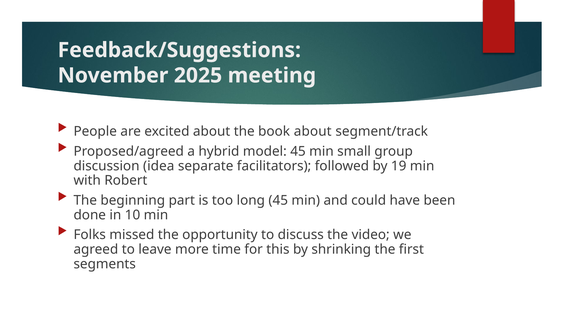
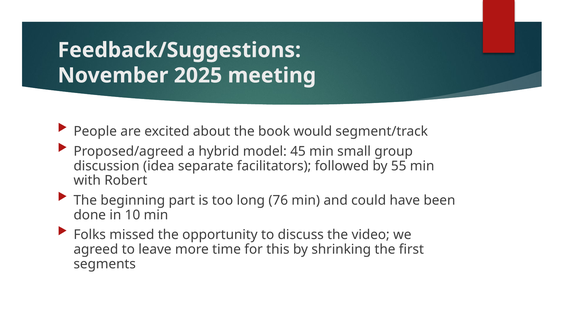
book about: about -> would (313, 132)
19: 19 -> 55 (399, 166)
long 45: 45 -> 76 (278, 201)
